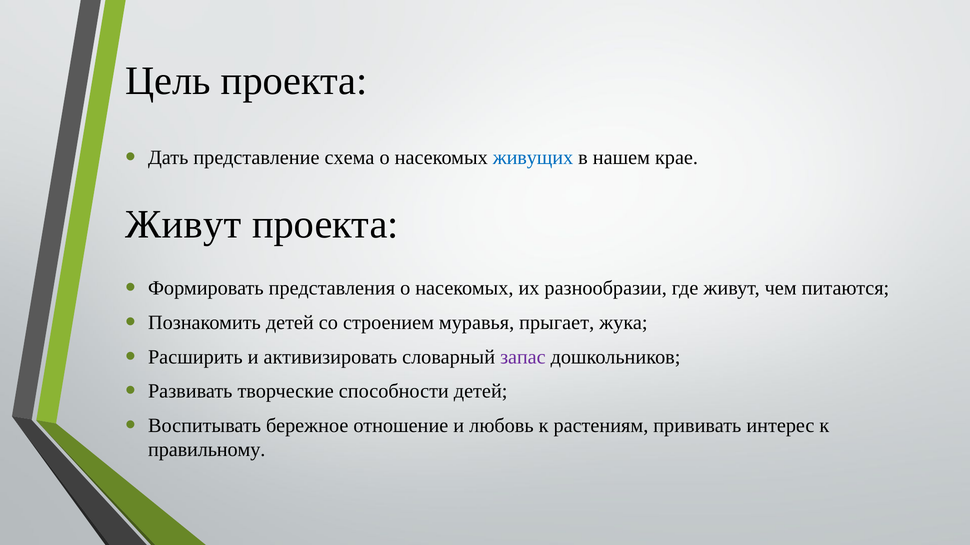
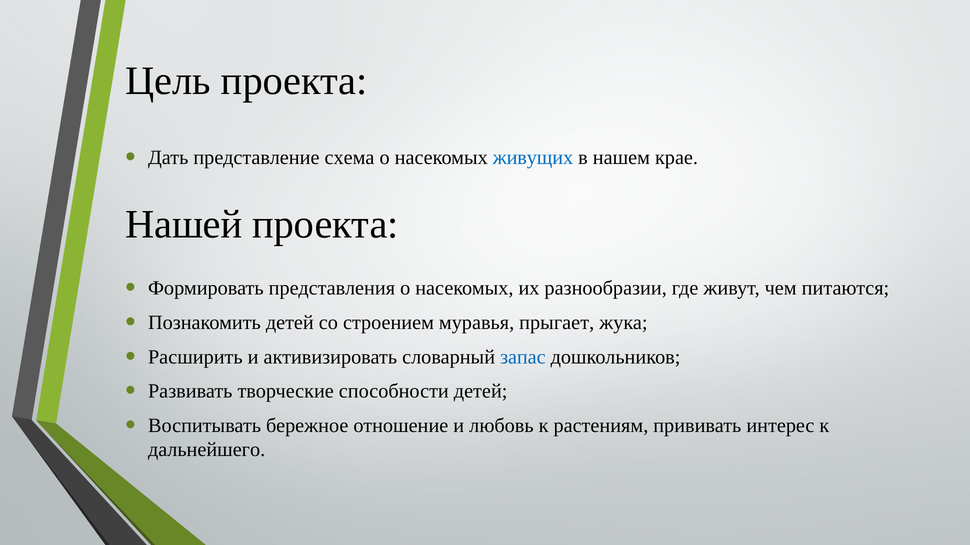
Живут: Живут -> Нашей (184, 225)
запас colour: purple -> blue (523, 357)
правильному: правильному -> дальнейшего (207, 450)
